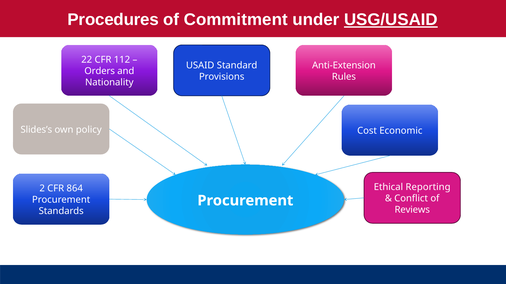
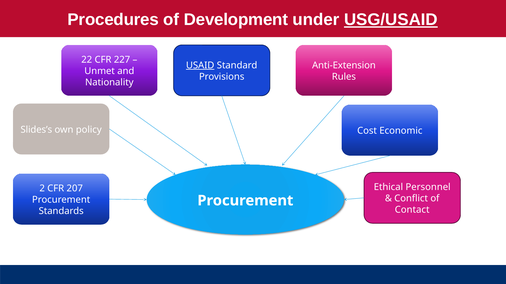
Commitment: Commitment -> Development (236, 20)
112: 112 -> 227 (122, 60)
USAID underline: none -> present (200, 65)
Orders: Orders -> Unmet (100, 71)
Reporting: Reporting -> Personnel (428, 188)
864: 864 -> 207 (75, 189)
Reviews: Reviews -> Contact (412, 210)
